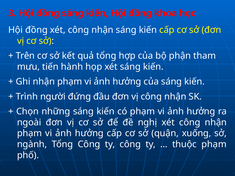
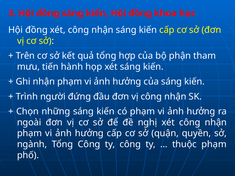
xuống: xuống -> quyền (196, 133)
